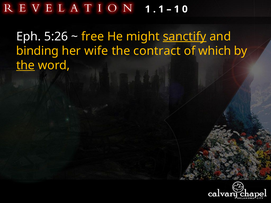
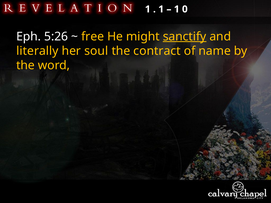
binding: binding -> literally (37, 51)
wife: wife -> soul (96, 51)
which: which -> name (215, 51)
the underline: present -> none (25, 65)
